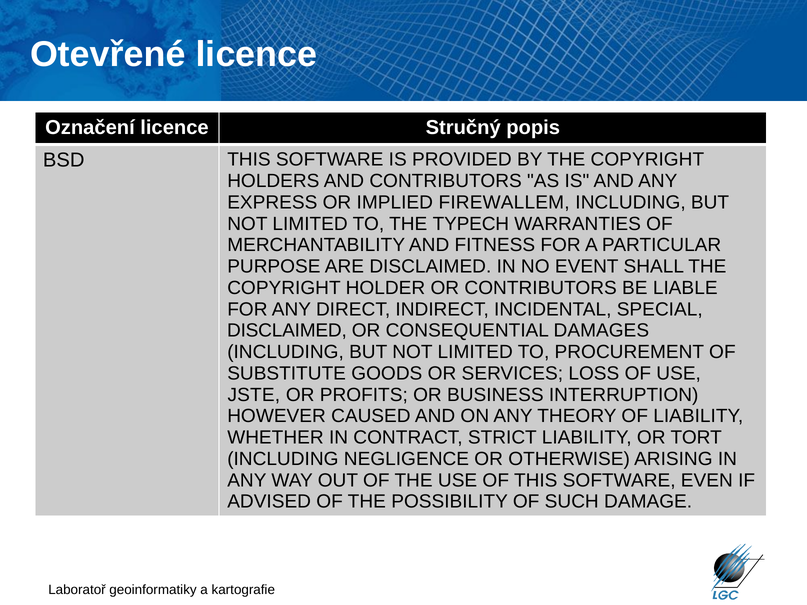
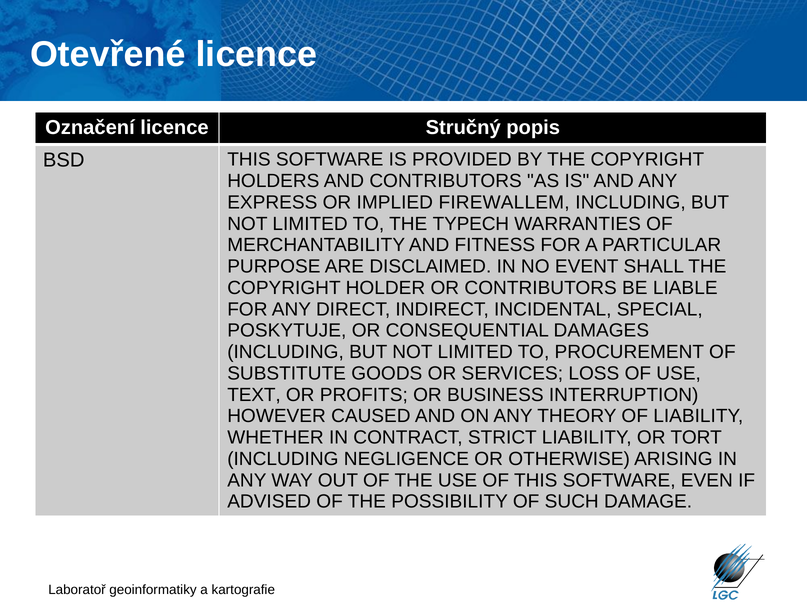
DISCLAIMED: DISCLAIMED -> POSKYTUJE (287, 331)
JSTE: JSTE -> TEXT (254, 395)
